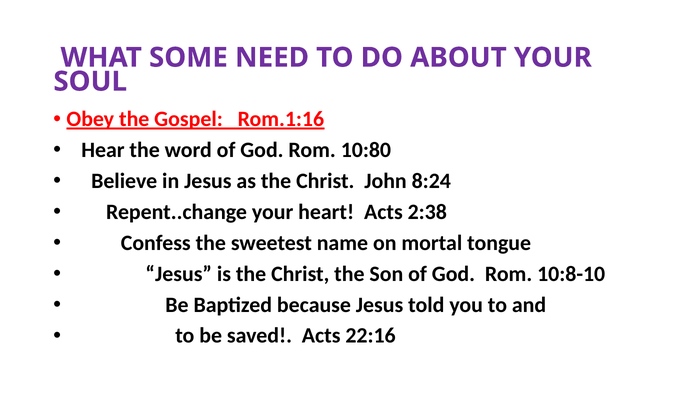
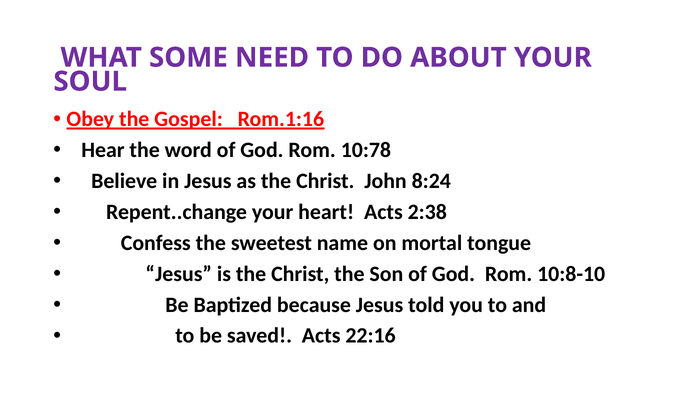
10:80: 10:80 -> 10:78 (366, 150)
